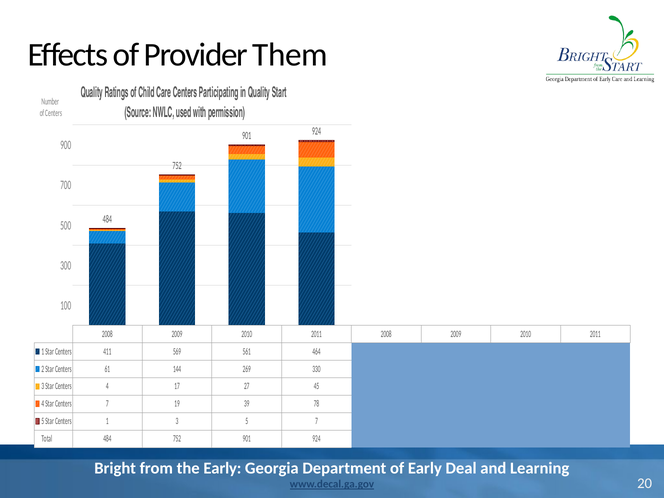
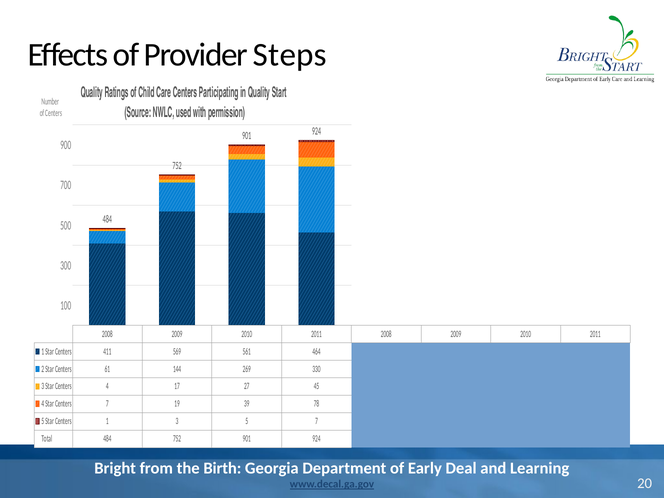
Them: Them -> Steps (290, 55)
Early: Early -> Birth (222, 468)
